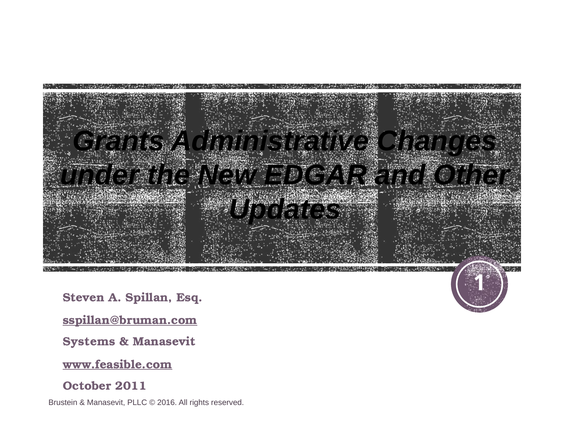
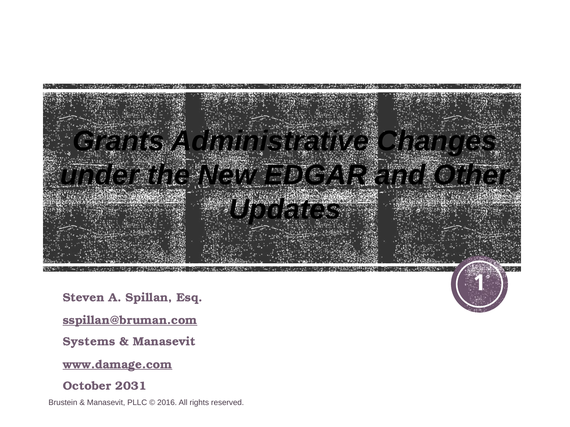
www.feasible.com: www.feasible.com -> www.damage.com (117, 365)
2011: 2011 -> 2031 (131, 386)
